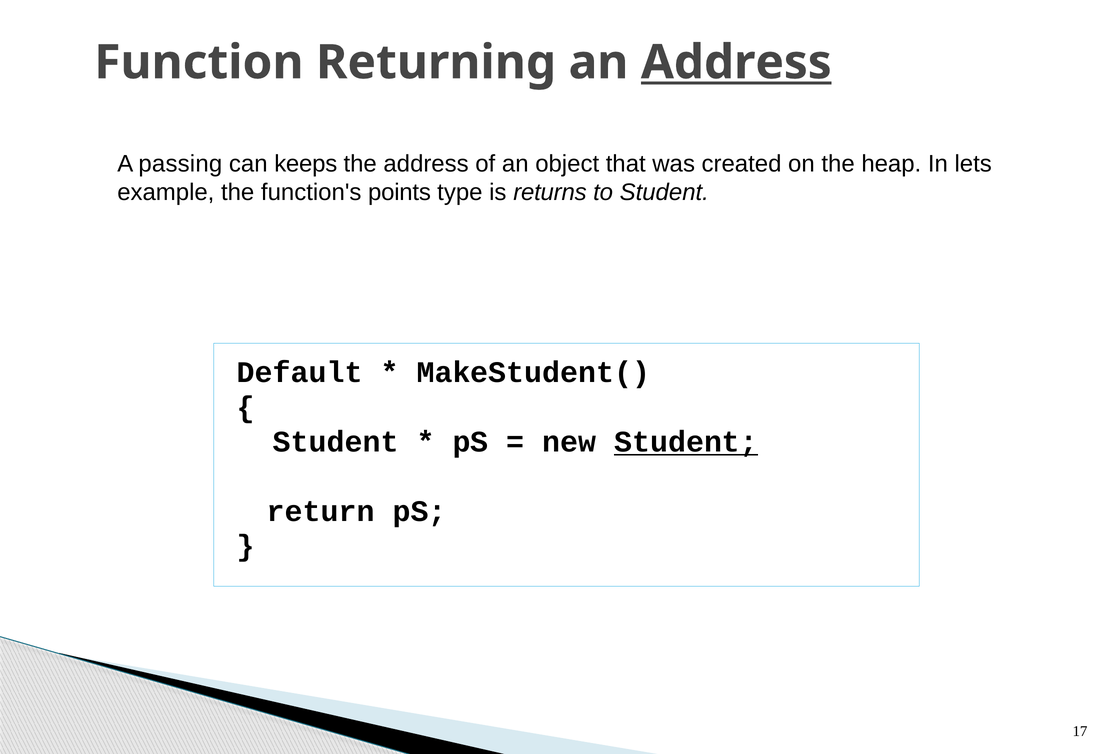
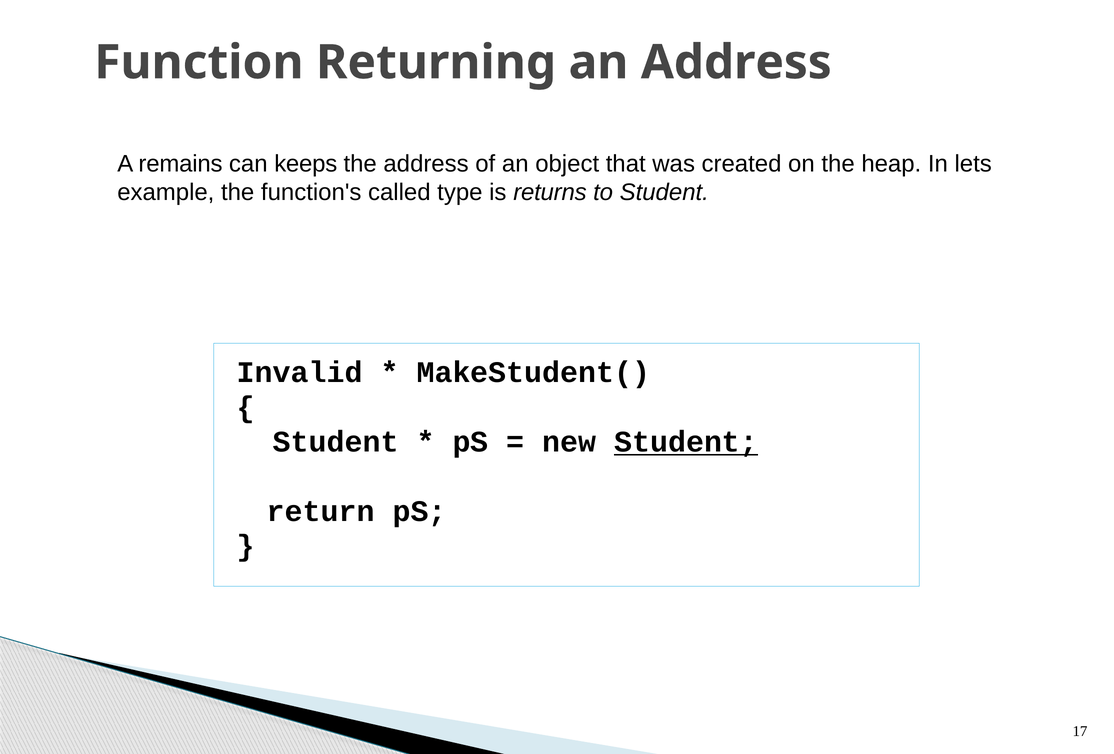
Address underline: present -> none (736, 63)
passing: passing -> remains (181, 164)
points: points -> called (399, 193)
Default: Default -> Invalid (300, 373)
